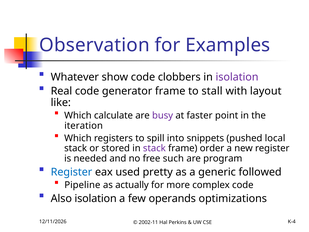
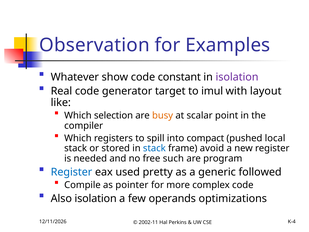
clobbers: clobbers -> constant (179, 77)
generator frame: frame -> target (170, 91)
stall: stall -> imul (212, 91)
calculate: calculate -> selection (114, 115)
busy colour: purple -> orange (163, 115)
faster: faster -> scalar (200, 115)
iteration: iteration -> compiler (84, 126)
snippets: snippets -> compact (205, 138)
stack colour: purple -> blue (154, 148)
order: order -> avoid (212, 148)
Pipeline: Pipeline -> Compile (82, 185)
actually: actually -> pointer (132, 185)
